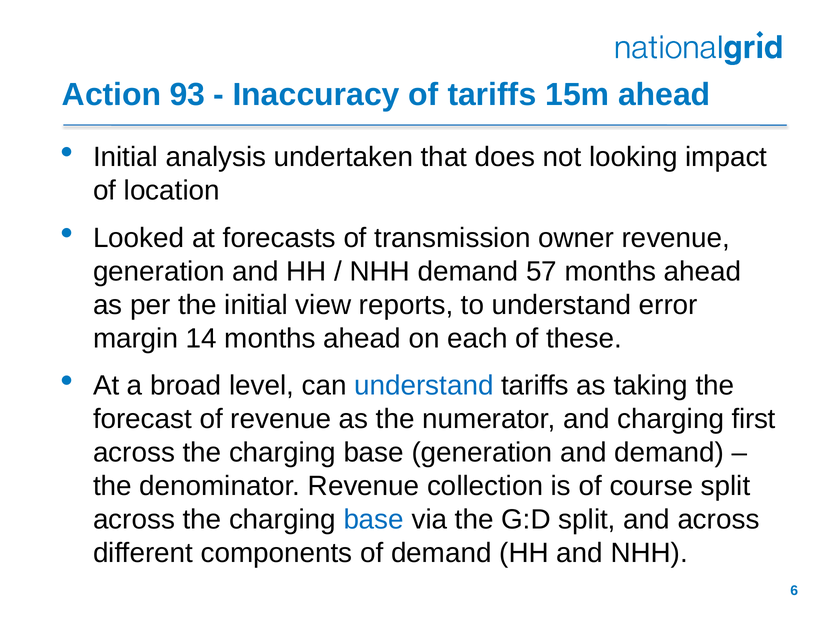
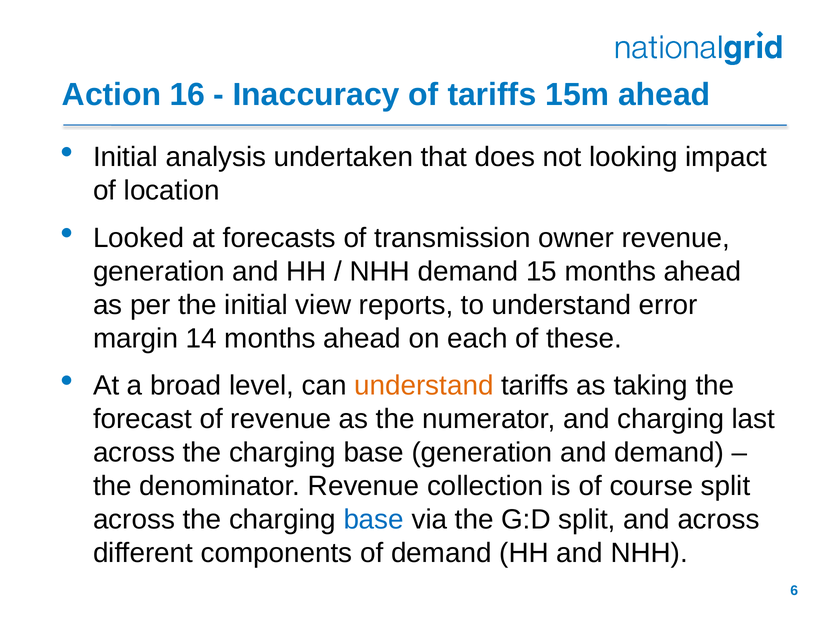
93: 93 -> 16 (187, 95)
57: 57 -> 15 (542, 272)
understand colour: blue -> orange (424, 386)
first: first -> last (753, 419)
